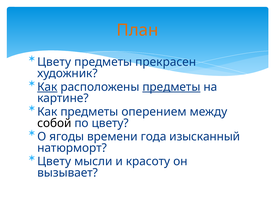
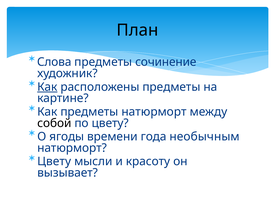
План colour: orange -> black (137, 30)
Цвету: Цвету -> Слова (54, 62)
прекрасен: прекрасен -> сочинение (166, 62)
предметы underline: present -> none (171, 87)
предметы оперением: оперением -> натюрморт (154, 112)
изысканный: изысканный -> необычным (205, 137)
